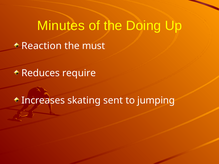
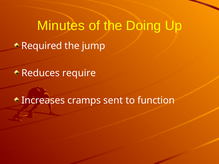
Reaction: Reaction -> Required (42, 46)
must: must -> jump (94, 46)
skating: skating -> cramps (84, 100)
jumping: jumping -> function (156, 100)
